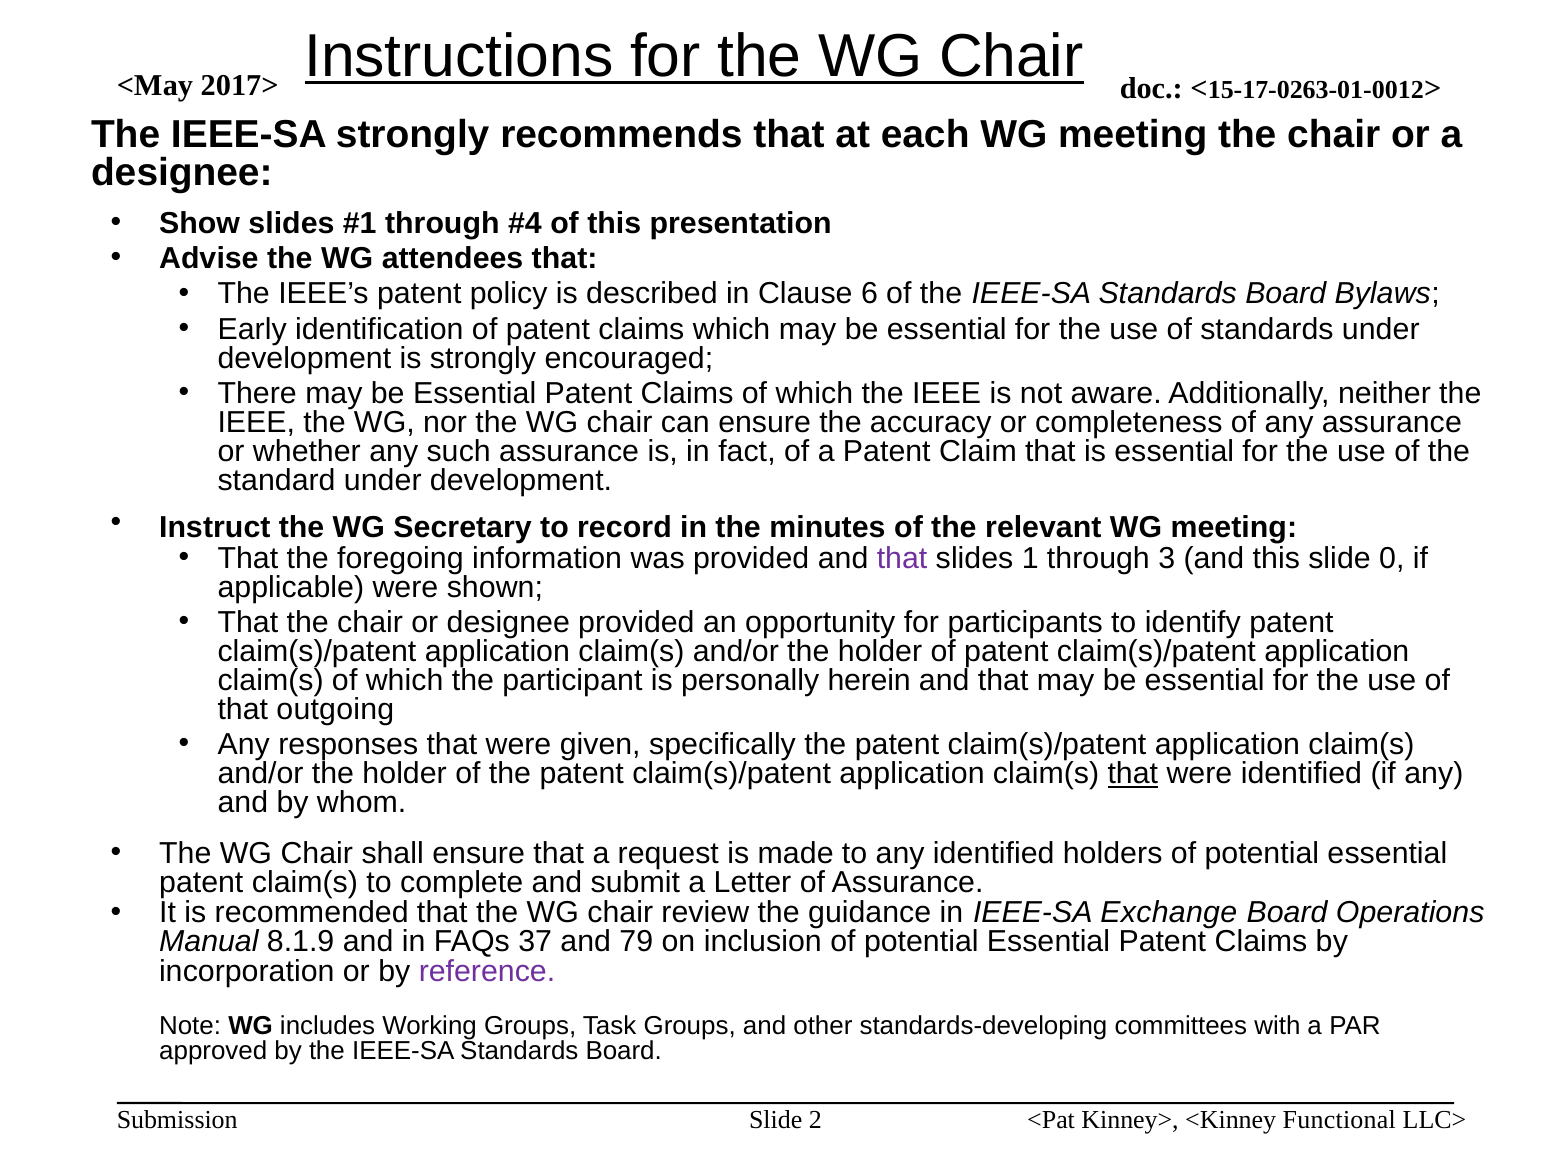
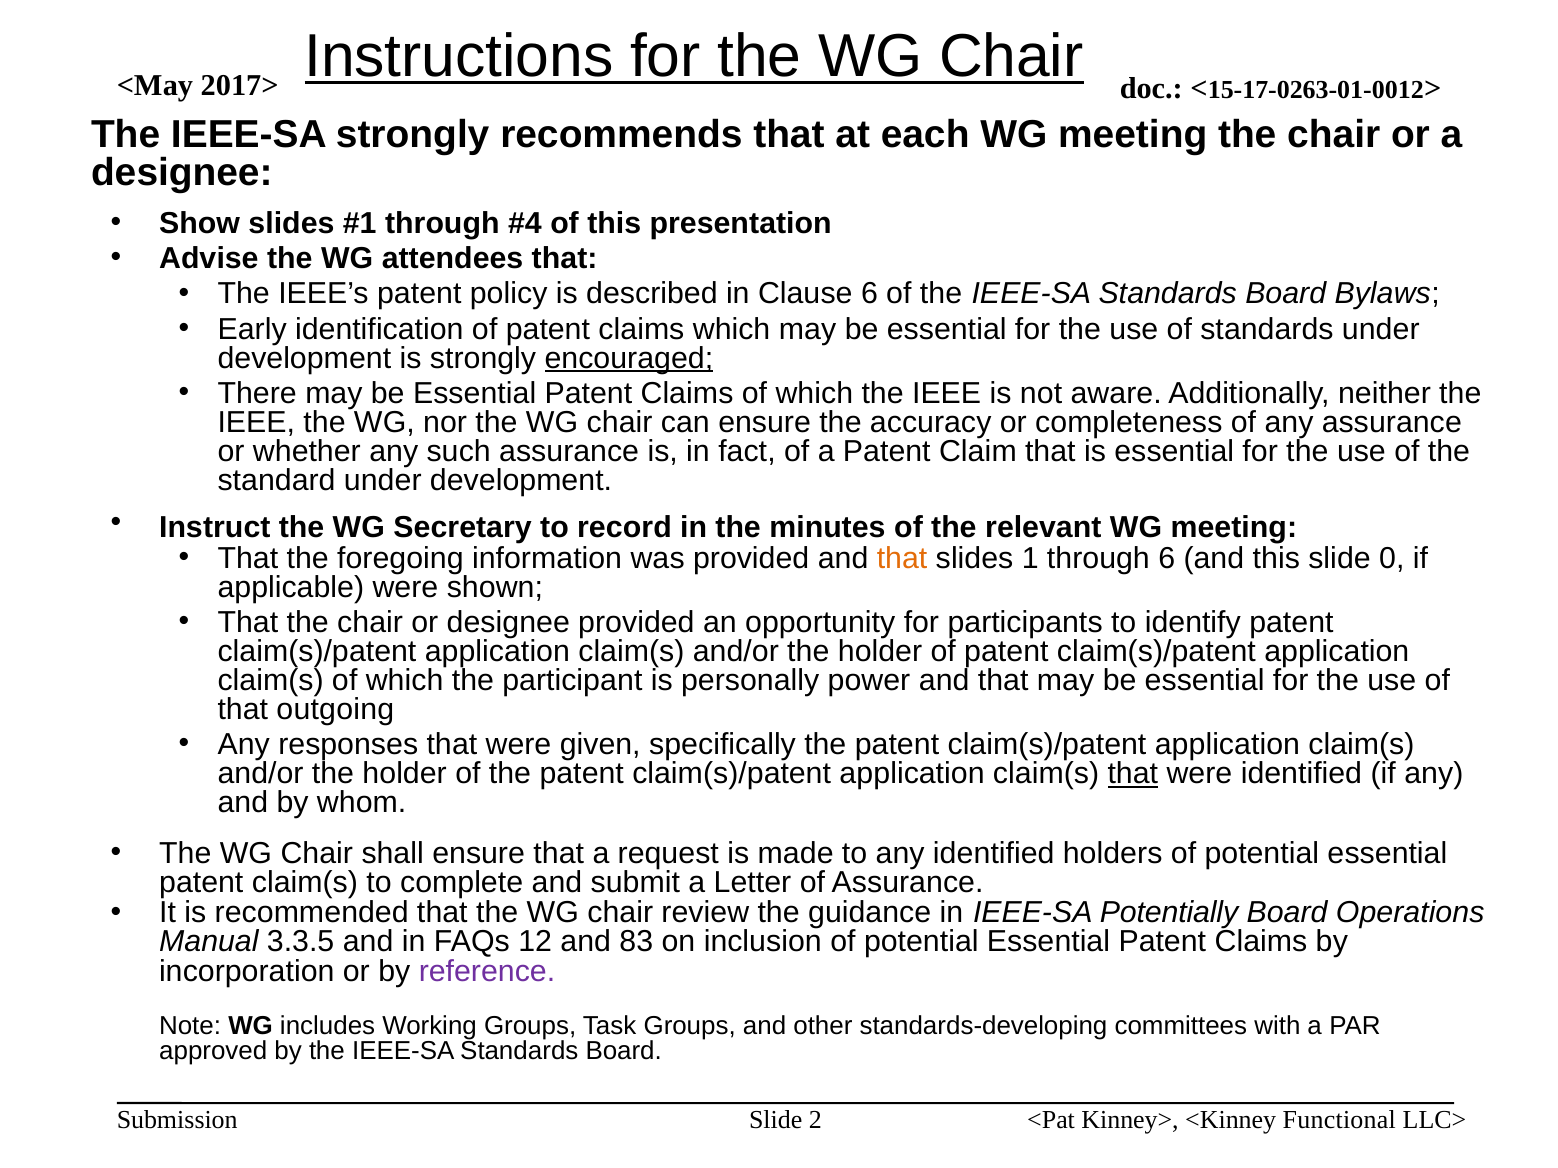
encouraged underline: none -> present (629, 358)
that colour: purple -> orange (902, 558)
through 3: 3 -> 6 (1167, 558)
herein: herein -> power (869, 681)
Exchange: Exchange -> Potentially (1169, 913)
8.1.9: 8.1.9 -> 3.3.5 (301, 942)
37: 37 -> 12 (535, 942)
79: 79 -> 83 (636, 942)
